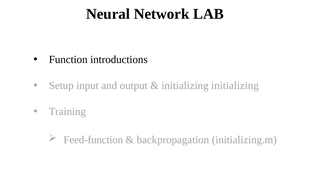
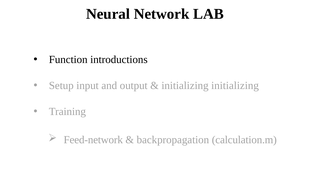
Feed-function: Feed-function -> Feed-network (93, 140)
initializing.m: initializing.m -> calculation.m (244, 140)
